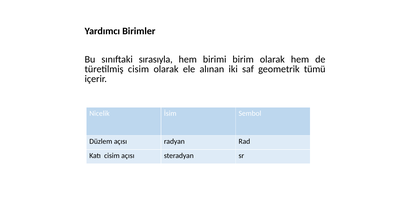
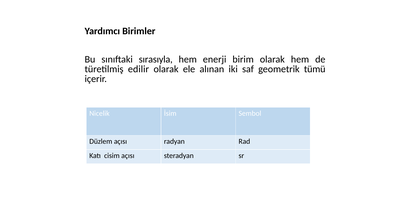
birimi: birimi -> enerji (215, 59)
türetilmiş cisim: cisim -> edilir (138, 69)
